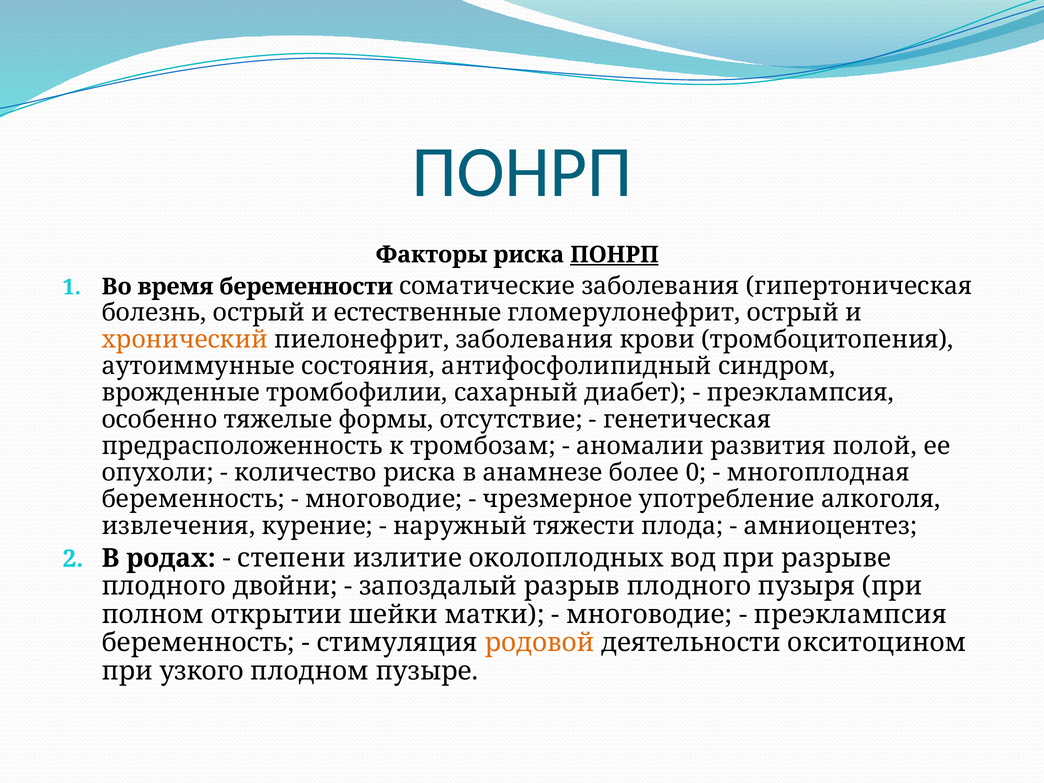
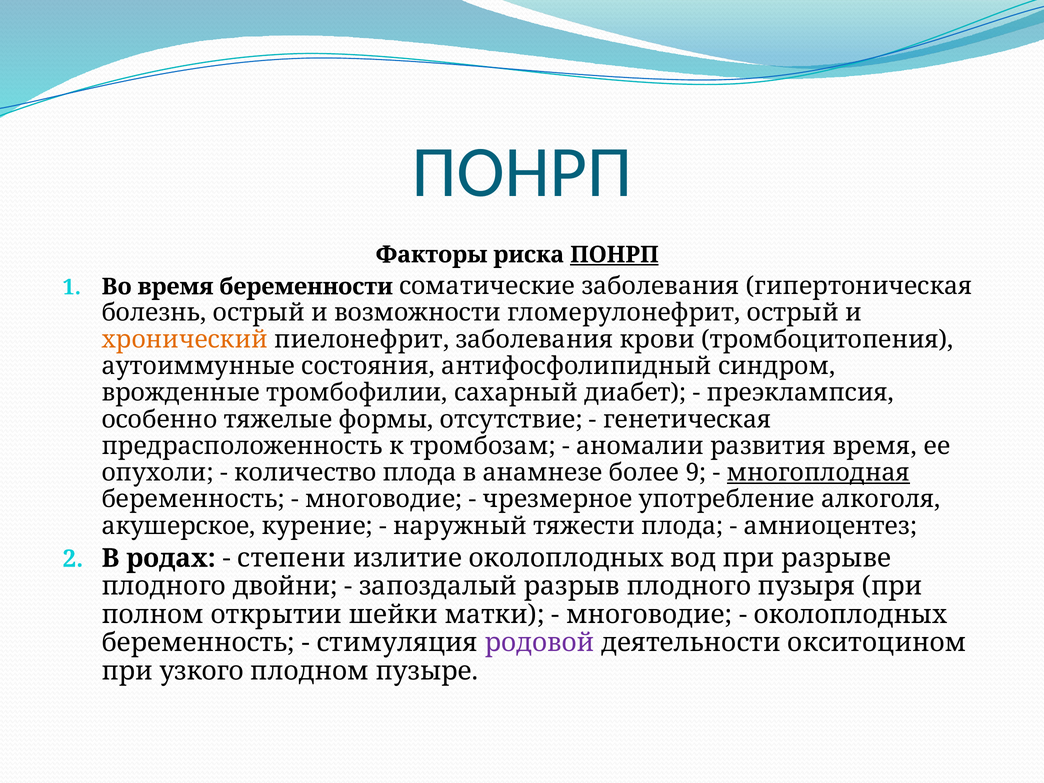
естественные: естественные -> возможности (418, 313)
развития полой: полой -> время (875, 446)
количество риска: риска -> плода (420, 473)
0: 0 -> 9 (696, 473)
многоплодная underline: none -> present (818, 473)
извлечения: извлечения -> акушерское (179, 526)
преэклампсия: преэклампсия -> околоплодных (851, 615)
родовой colour: orange -> purple (540, 643)
